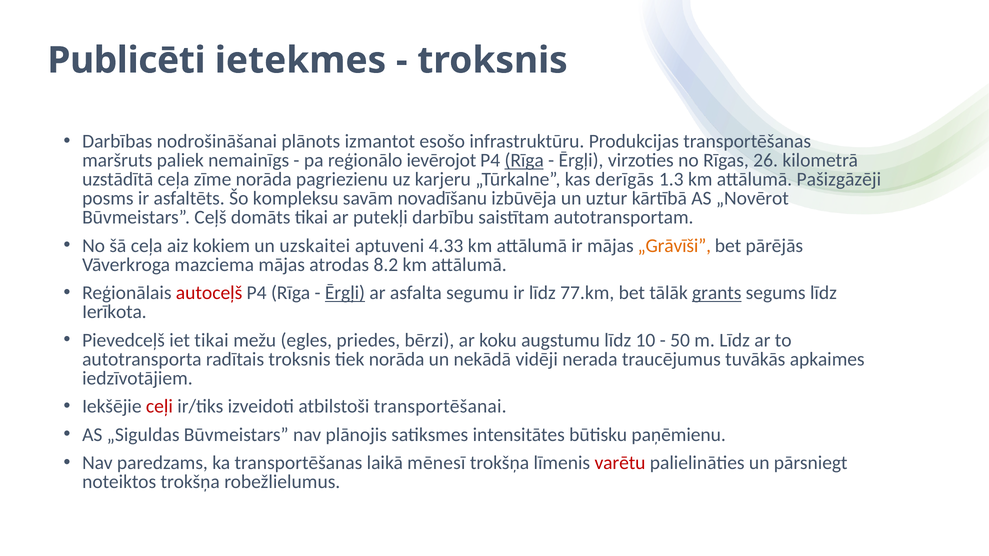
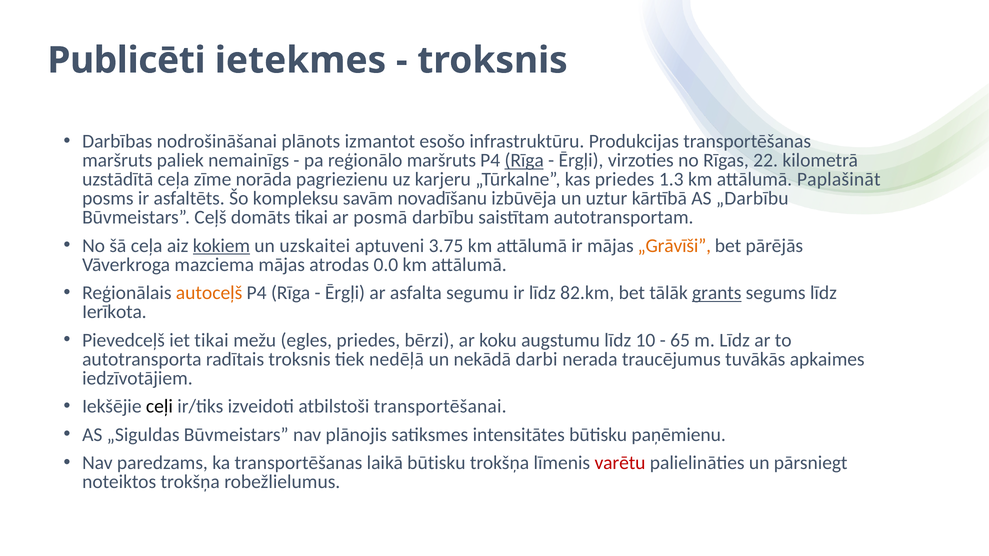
reģionālo ievērojot: ievērojot -> maršruts (441, 161)
26: 26 -> 22 (766, 161)
kas derīgās: derīgās -> priedes (625, 180)
Pašizgāzēji: Pašizgāzēji -> Paplašināt (839, 180)
„Novērot: „Novērot -> „Darbību (752, 199)
putekļi: putekļi -> posmā (380, 218)
kokiem underline: none -> present (221, 246)
4.33: 4.33 -> 3.75 (446, 246)
8.2: 8.2 -> 0.0 (386, 265)
autoceļš colour: red -> orange (209, 293)
Ērgļi underline: present -> none (345, 293)
77.km: 77.km -> 82.km (587, 293)
50: 50 -> 65 (680, 340)
tiek norāda: norāda -> nedēļā (396, 359)
vidēji: vidēji -> darbi (537, 359)
ceļi colour: red -> black (159, 407)
laikā mēnesī: mēnesī -> būtisku (436, 463)
